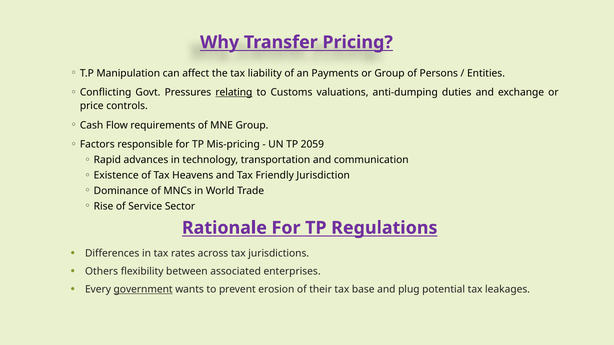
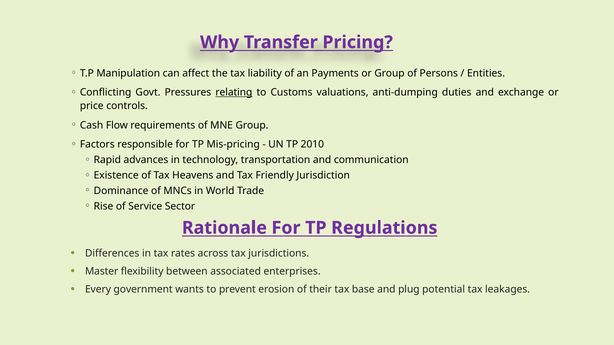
2059: 2059 -> 2010 (312, 145)
Others: Others -> Master (102, 272)
government underline: present -> none (143, 290)
